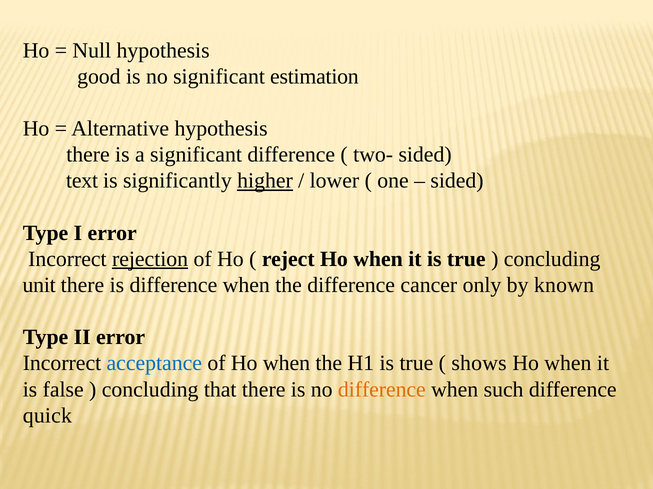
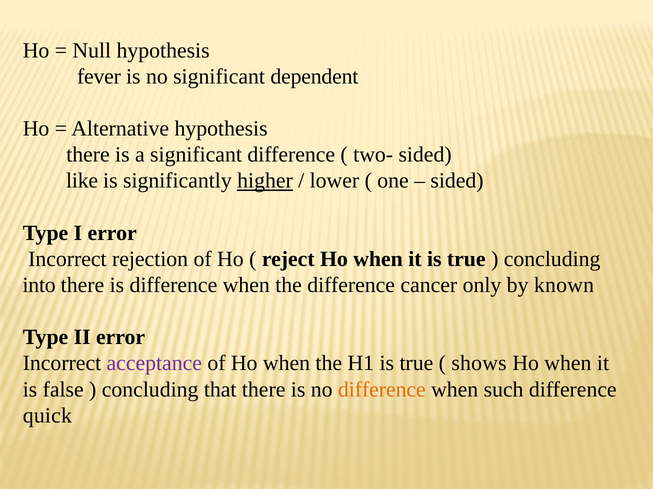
good: good -> fever (99, 77)
estimation: estimation -> dependent (314, 77)
text: text -> like (82, 181)
rejection underline: present -> none (150, 259)
unit: unit -> into (39, 286)
acceptance colour: blue -> purple (154, 364)
